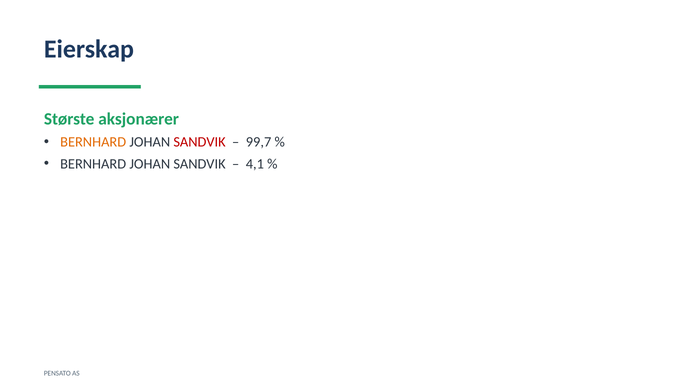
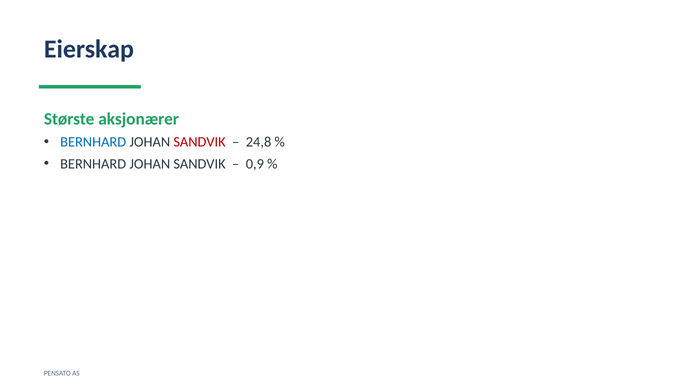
BERNHARD colour: orange -> blue (93, 142)
99,7: 99,7 -> 24,8 (259, 142)
4,1: 4,1 -> 0,9 (255, 164)
